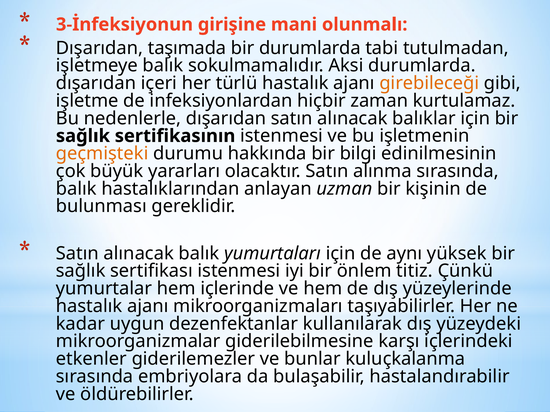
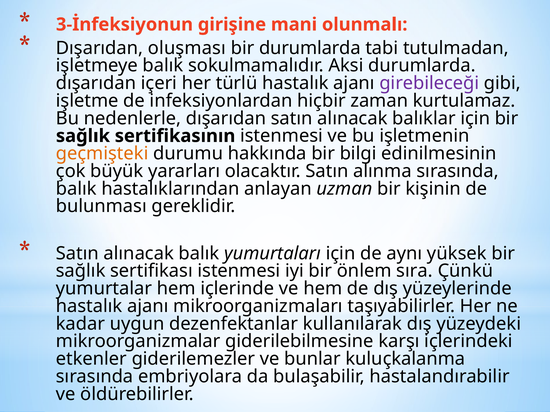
taşımada: taşımada -> oluşması (187, 48)
girebileceği colour: orange -> purple (429, 83)
titiz: titiz -> sıra (415, 271)
